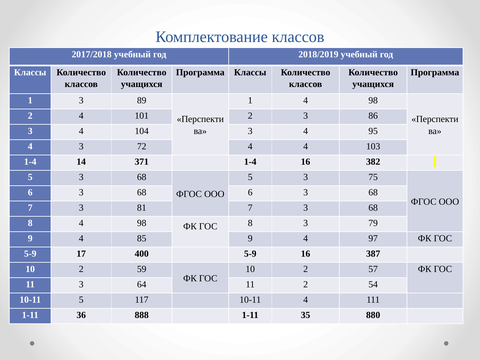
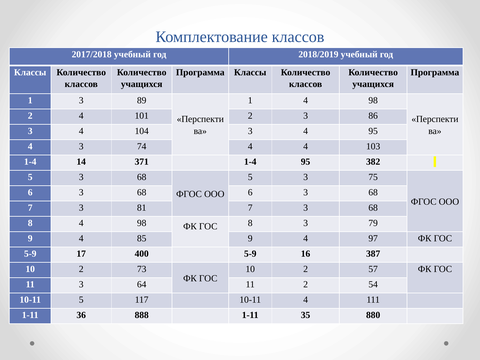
72: 72 -> 74 (142, 146)
1-4 16: 16 -> 95 (306, 162)
59: 59 -> 73 (142, 269)
